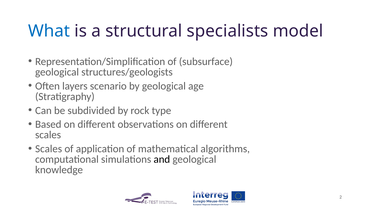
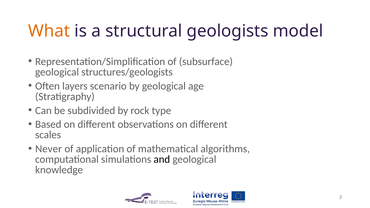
What colour: blue -> orange (49, 31)
specialists: specialists -> geologists (228, 31)
Scales: Scales -> Never (49, 149)
